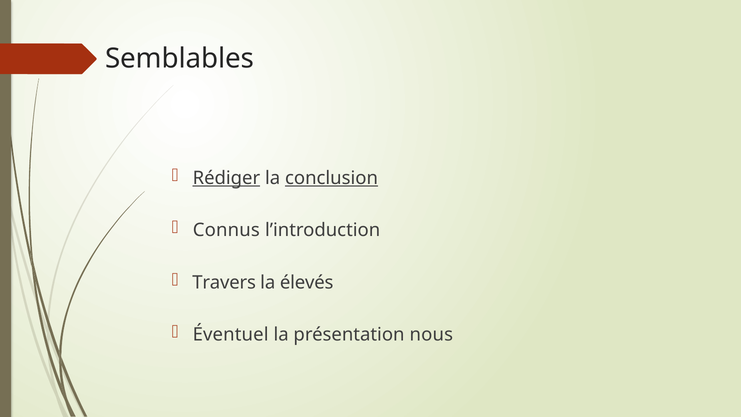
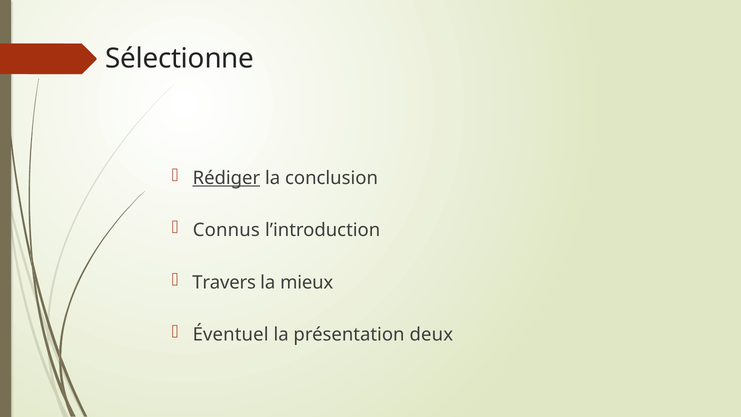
Semblables: Semblables -> Sélectionne (180, 59)
conclusion underline: present -> none (332, 178)
élevés: élevés -> mieux (307, 282)
nous: nous -> deux (431, 335)
